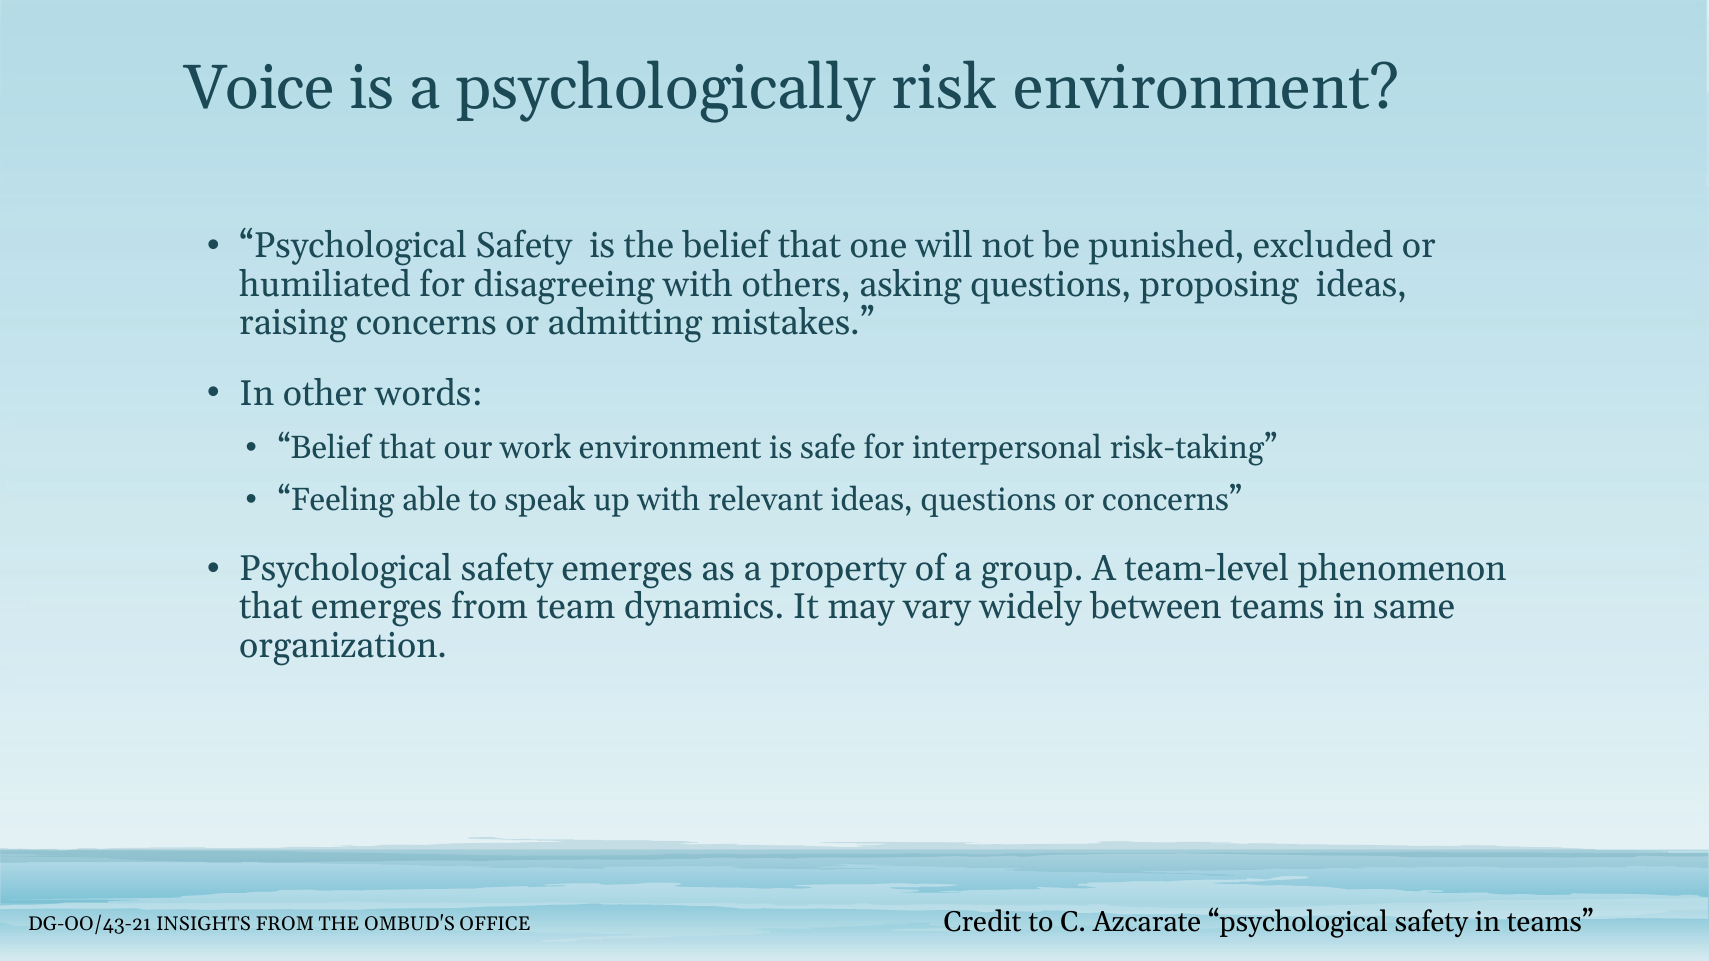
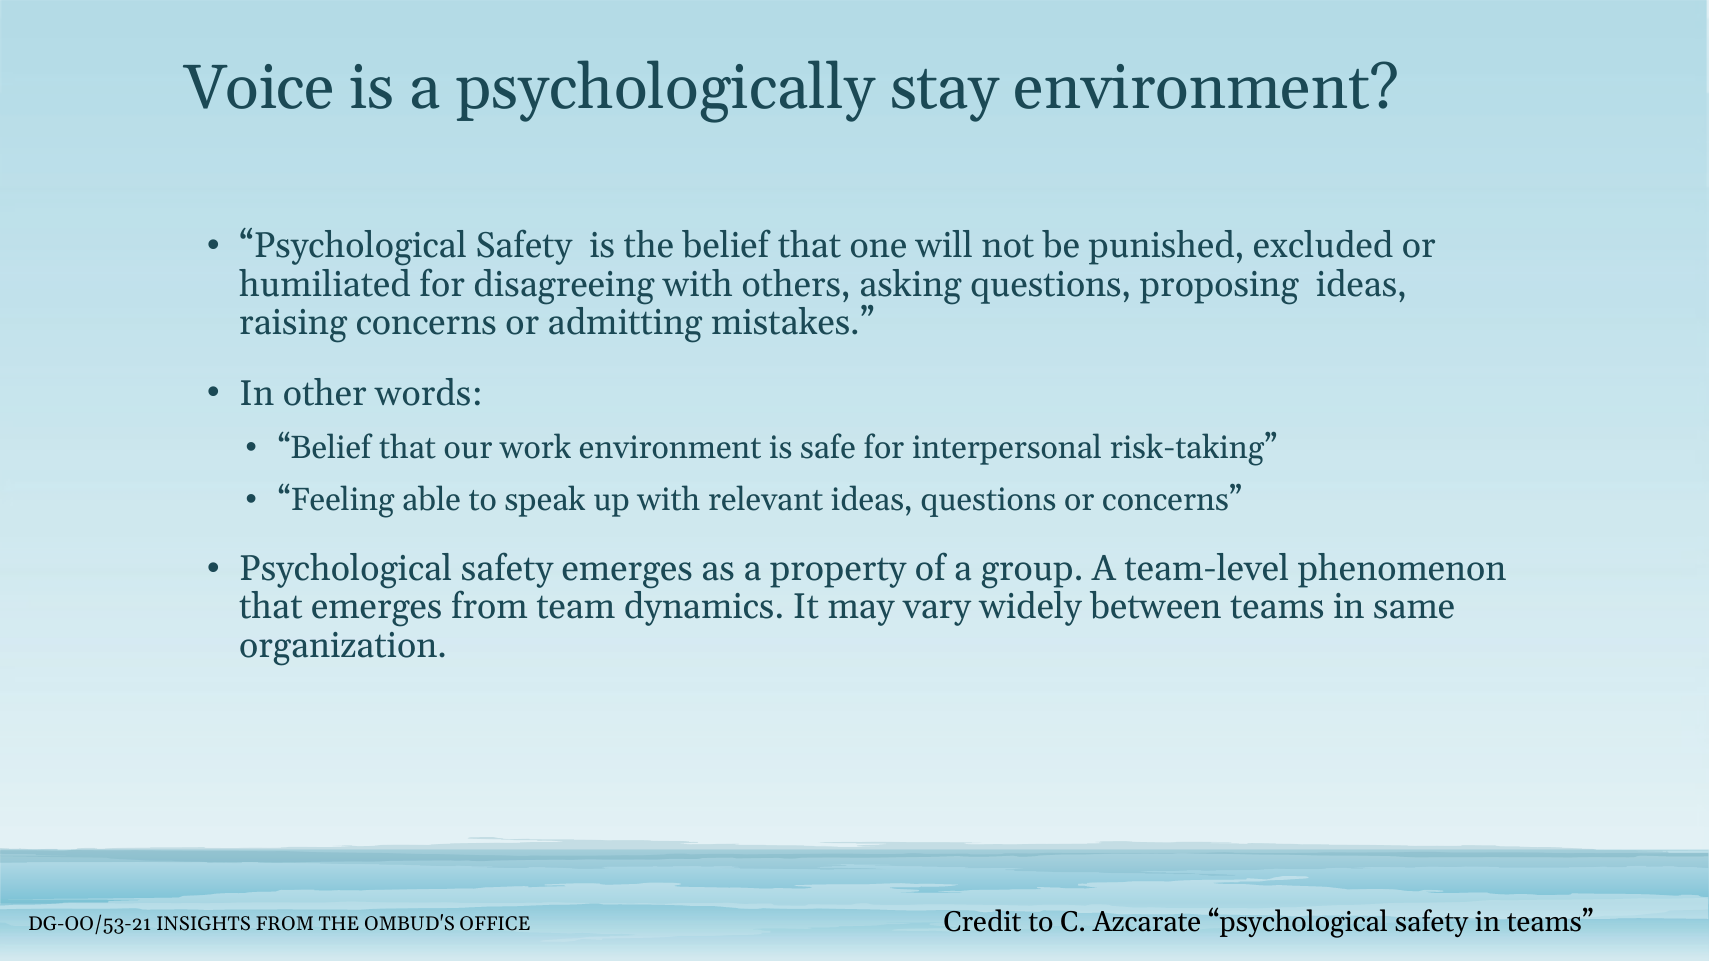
risk: risk -> stay (945, 88)
DG-OO/43-21: DG-OO/43-21 -> DG-OO/53-21 (90, 925)
